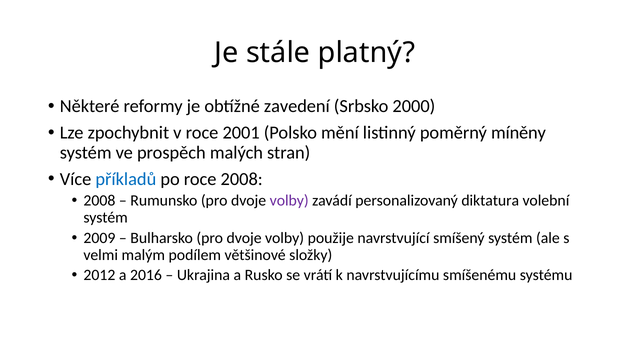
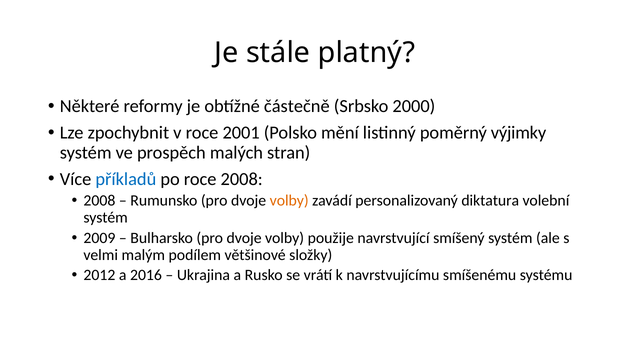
zavedení: zavedení -> částečně (297, 107)
míněny: míněny -> výjimky (518, 133)
volby colour: purple -> orange (289, 201)
